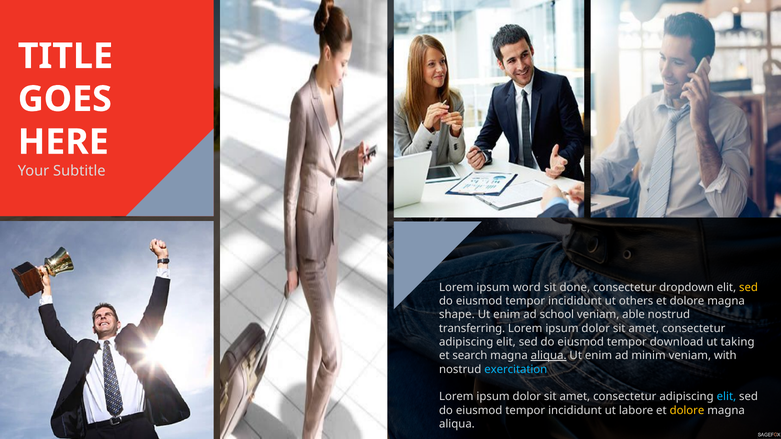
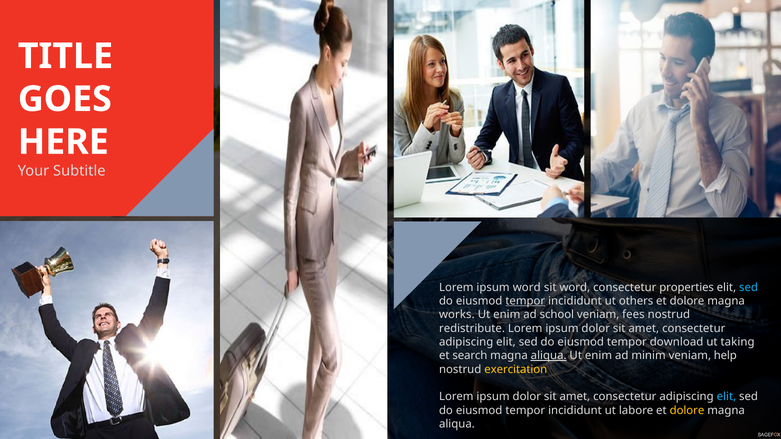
sit done: done -> word (575, 287)
dropdown: dropdown -> properties (687, 287)
sed colour: yellow -> light blue (749, 287)
tempor underline: none -> present (525, 301)
shape: shape -> works (457, 315)
able: able -> fees (633, 315)
transferring: transferring -> redistribute (472, 329)
with: with -> help (725, 356)
exercitation colour: light blue -> yellow (516, 370)
